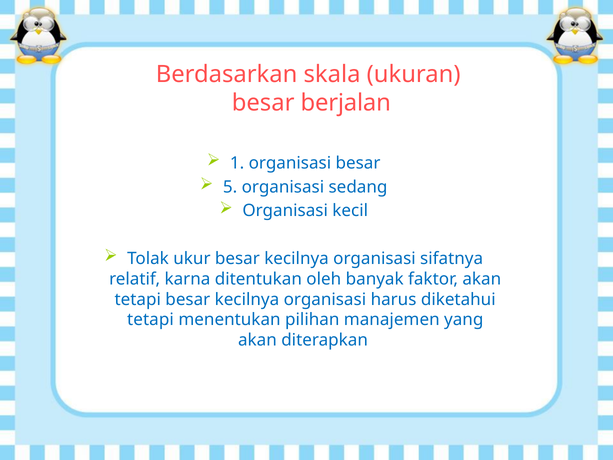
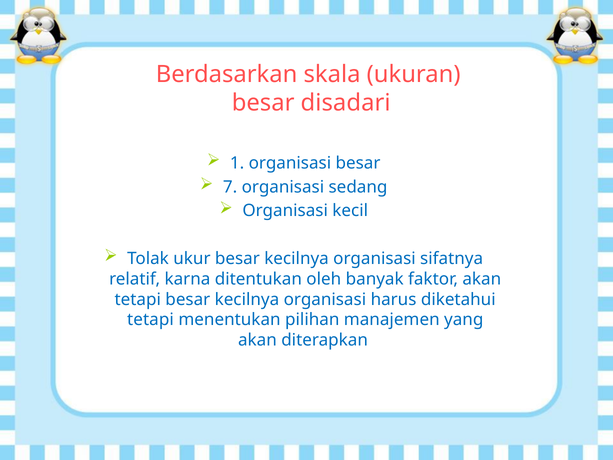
berjalan: berjalan -> disadari (346, 103)
5: 5 -> 7 (230, 187)
